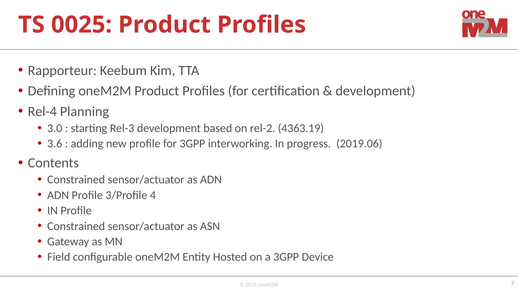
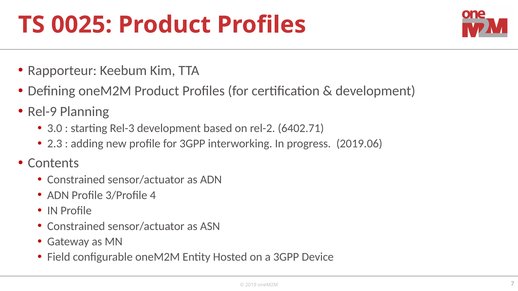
Rel-4: Rel-4 -> Rel-9 (42, 112)
4363.19: 4363.19 -> 6402.71 (301, 128)
3.6: 3.6 -> 2.3 (55, 144)
